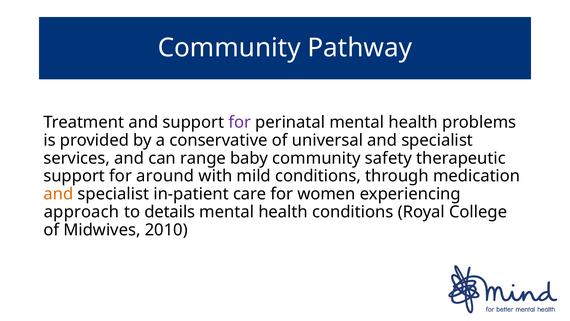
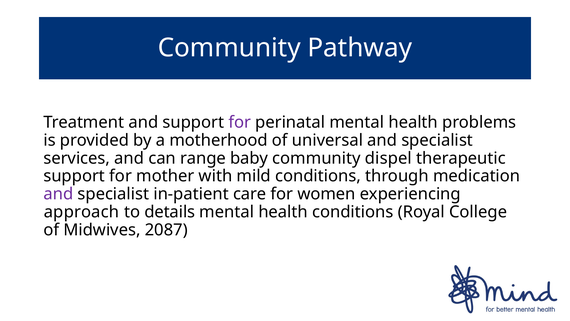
conservative: conservative -> motherhood (219, 140)
safety: safety -> dispel (388, 158)
around: around -> mother (165, 176)
and colour: orange -> purple (58, 194)
2010: 2010 -> 2087 (166, 230)
